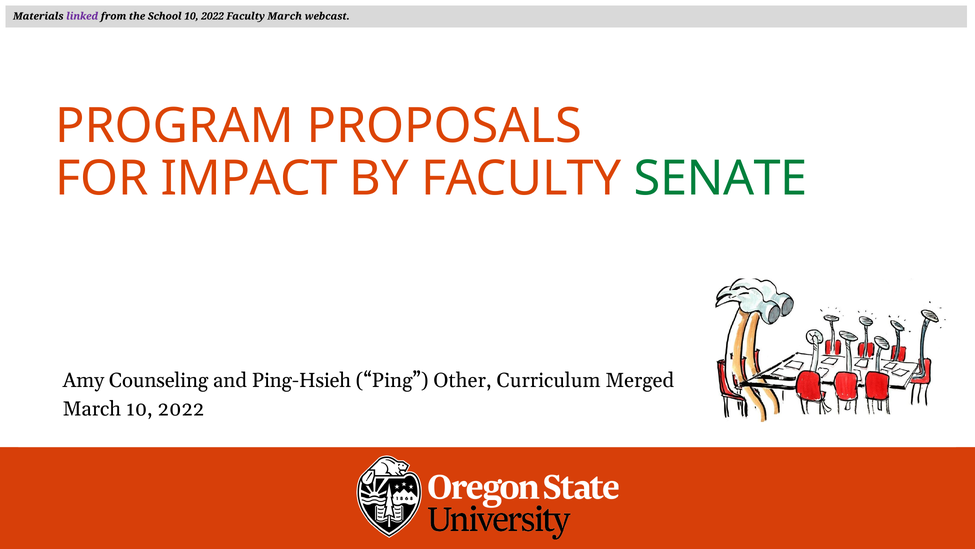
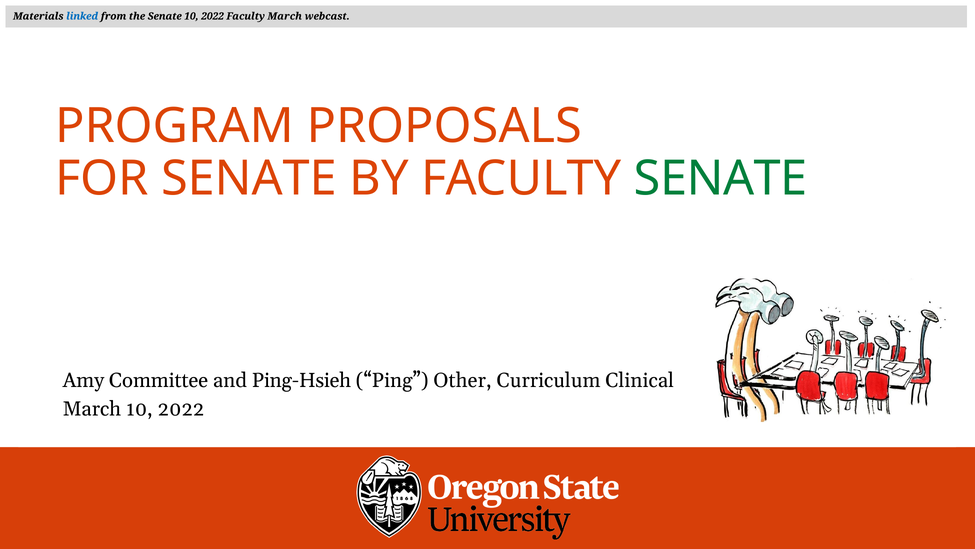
linked colour: purple -> blue (82, 16)
the School: School -> Senate (165, 16)
FOR IMPACT: IMPACT -> SENATE (249, 178)
Counseling: Counseling -> Committee (159, 380)
Merged: Merged -> Clinical (640, 380)
